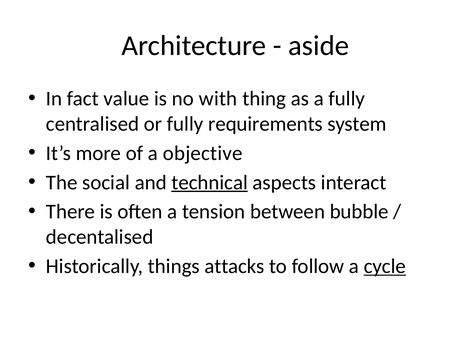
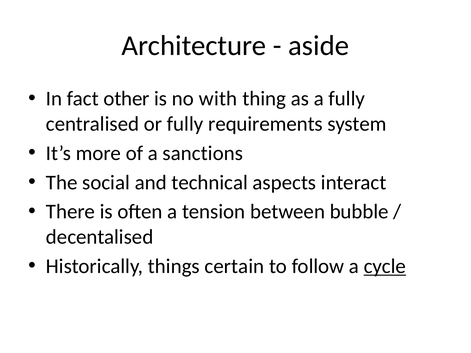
value: value -> other (127, 99)
objective: objective -> sanctions (203, 153)
technical underline: present -> none (210, 183)
attacks: attacks -> certain (234, 266)
